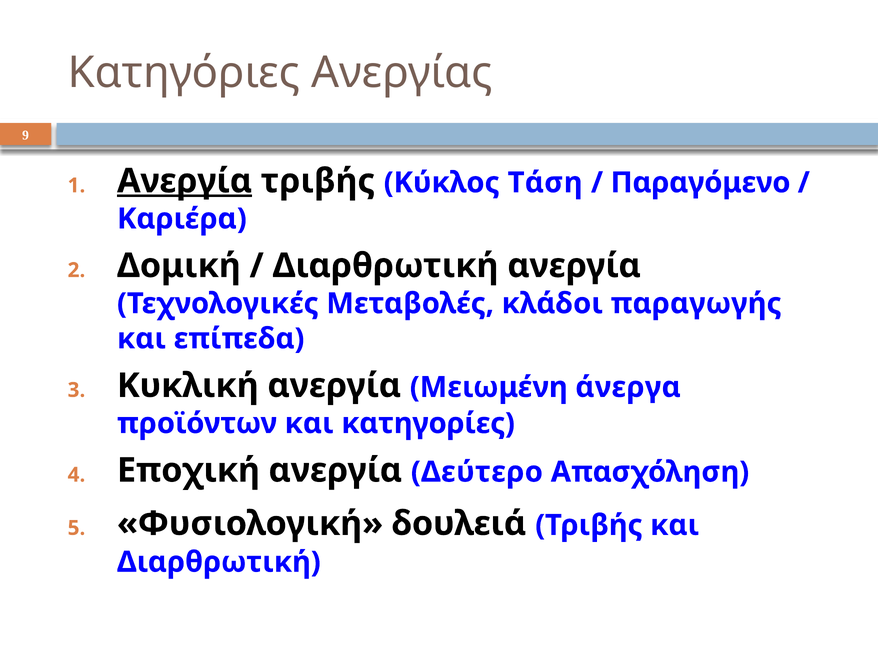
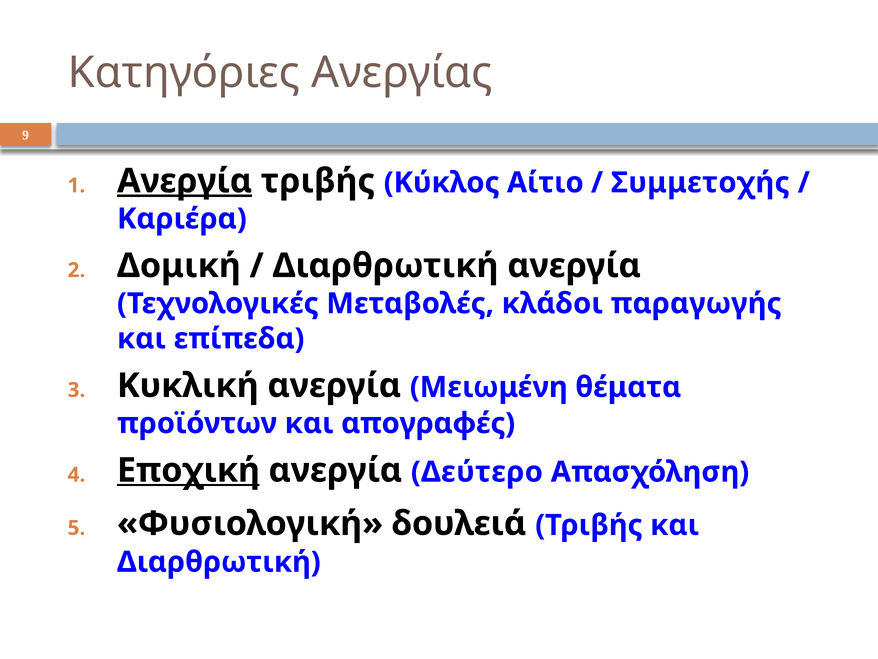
Τάση: Τάση -> Αίτιο (545, 183)
Παραγόμενο: Παραγόμενο -> Συμμετοχής (700, 183)
άνεργα: άνεργα -> θέματα (628, 387)
κατηγορίες: κατηγορίες -> απογραφές (428, 423)
Εποχική underline: none -> present (188, 470)
